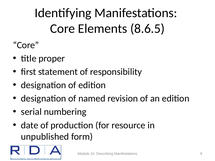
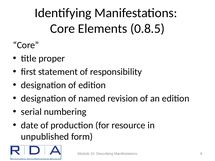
8.6.5: 8.6.5 -> 0.8.5 (147, 29)
